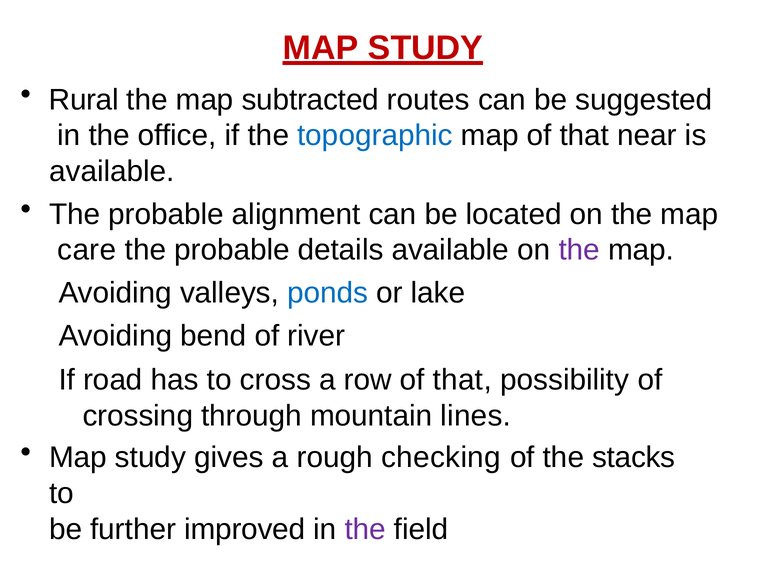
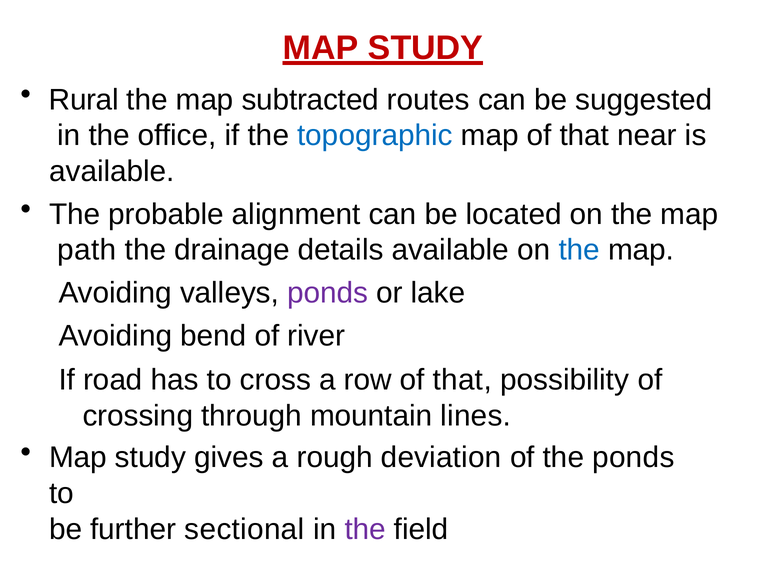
care: care -> path (87, 250)
probable: probable -> drainage (232, 250)
the colour: purple -> blue (579, 250)
ponds colour: blue -> purple (328, 293)
checking: checking -> deviation (441, 457)
the stacks: stacks -> ponds (633, 457)
improved: improved -> sectional (244, 529)
